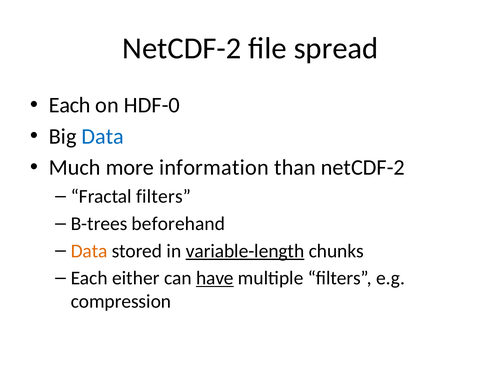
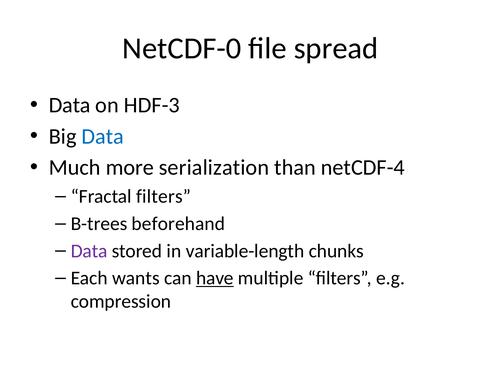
NetCDF-2: NetCDF-2 -> NetCDF-0 (182, 48)
Each: Each -> Data (70, 105)
HDF-0: HDF-0 -> HDF-3 (152, 105)
information: information -> serialization (214, 168)
than netCDF-2: netCDF-2 -> netCDF-4 (363, 168)
Data colour: orange -> purple (89, 251)
variable-length underline: present -> none (245, 251)
either: either -> wants (136, 278)
